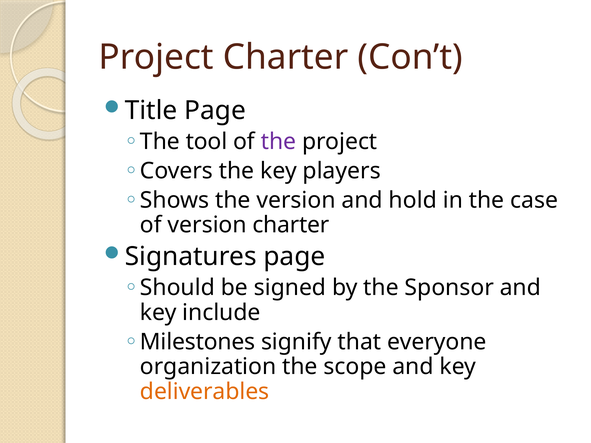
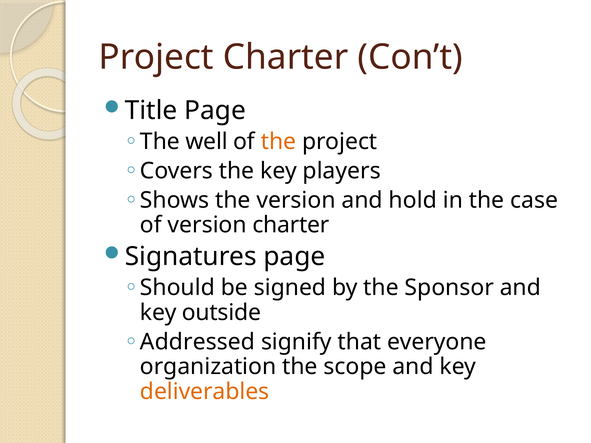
tool: tool -> well (207, 142)
the colour: purple -> orange (278, 142)
include: include -> outside (221, 313)
Milestones: Milestones -> Addressed (198, 342)
